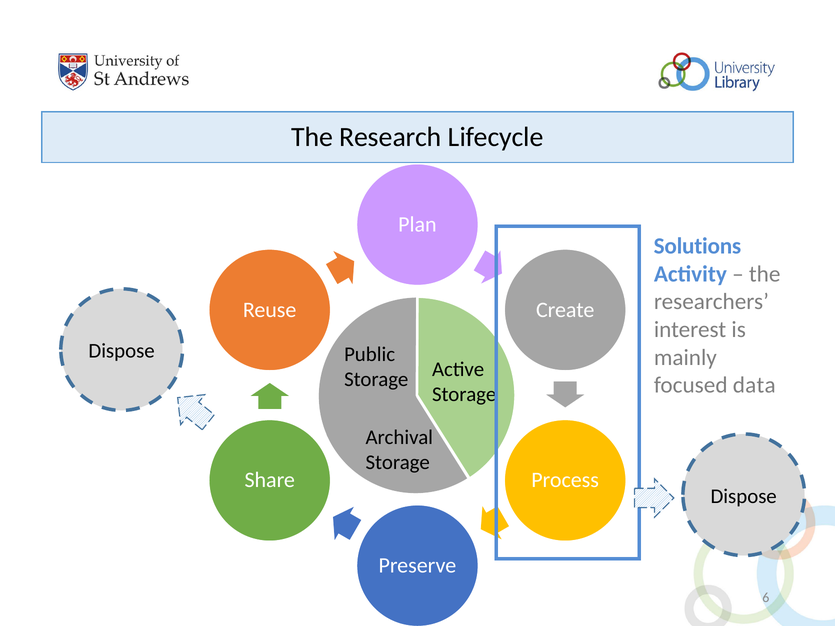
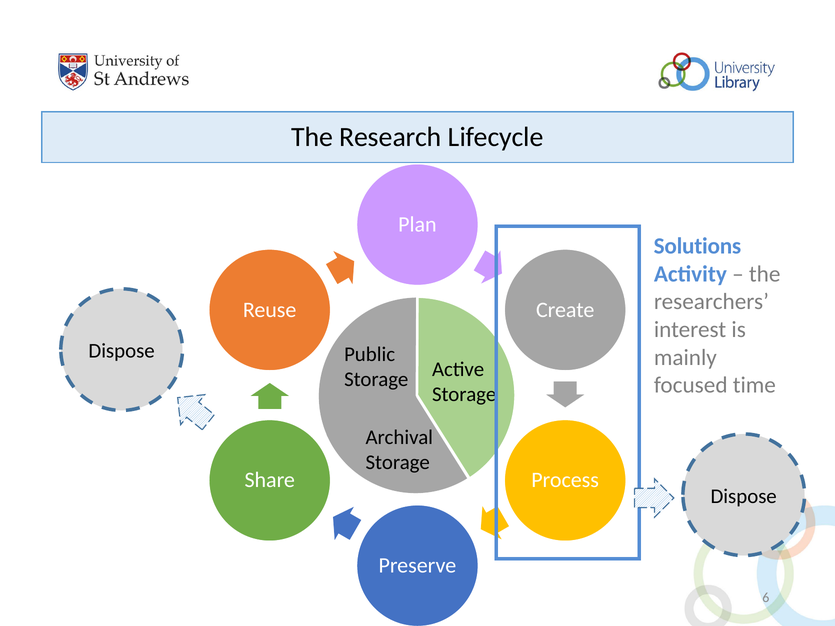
data: data -> time (754, 385)
